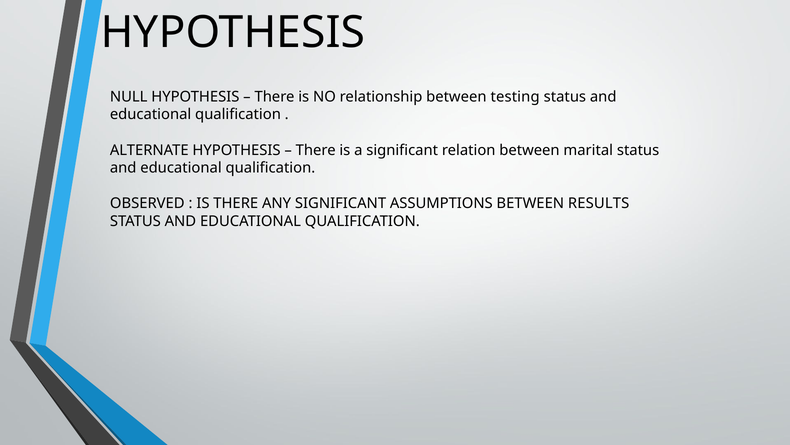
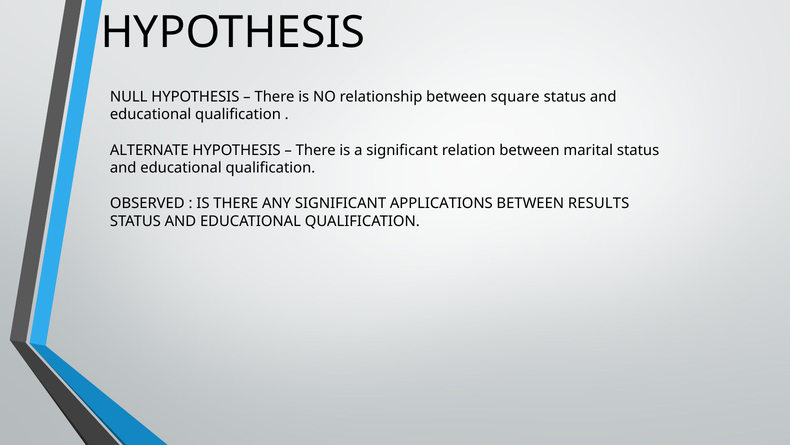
testing: testing -> square (515, 97)
ASSUMPTIONS: ASSUMPTIONS -> APPLICATIONS (441, 203)
